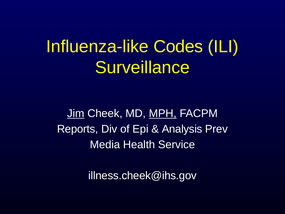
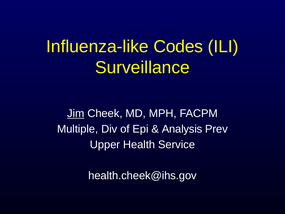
MPH underline: present -> none (163, 113)
Reports: Reports -> Multiple (78, 129)
Media: Media -> Upper (105, 144)
illness.cheek@ihs.gov: illness.cheek@ihs.gov -> health.cheek@ihs.gov (142, 175)
